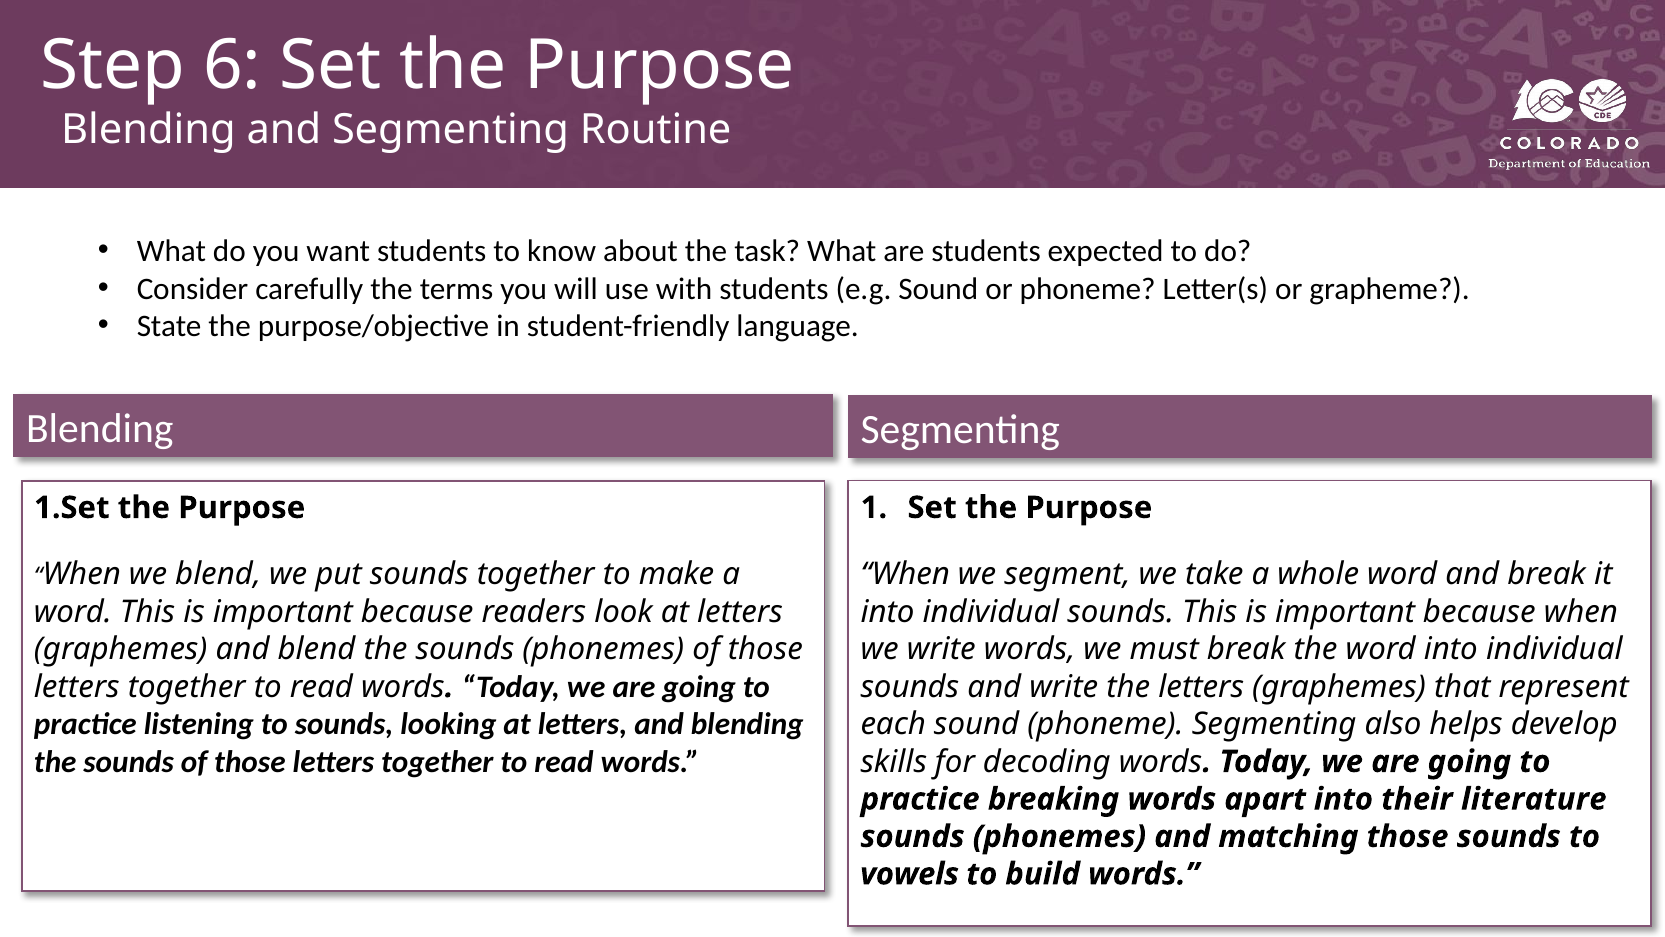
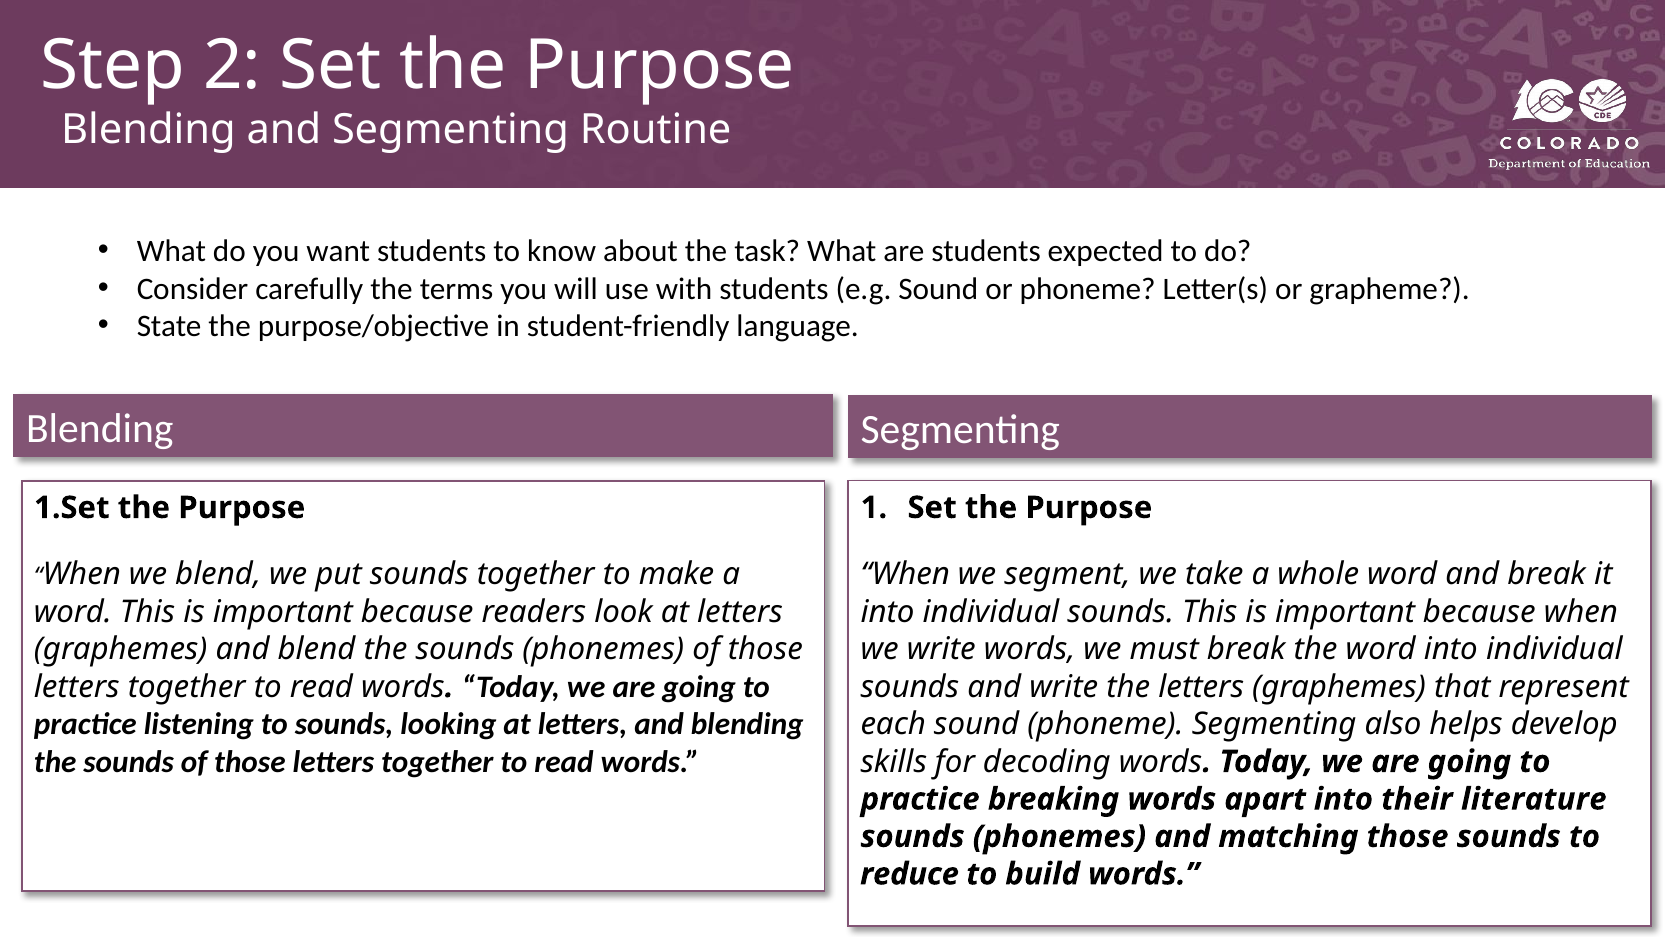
6: 6 -> 2 (232, 66)
vowels: vowels -> reduce (910, 874)
